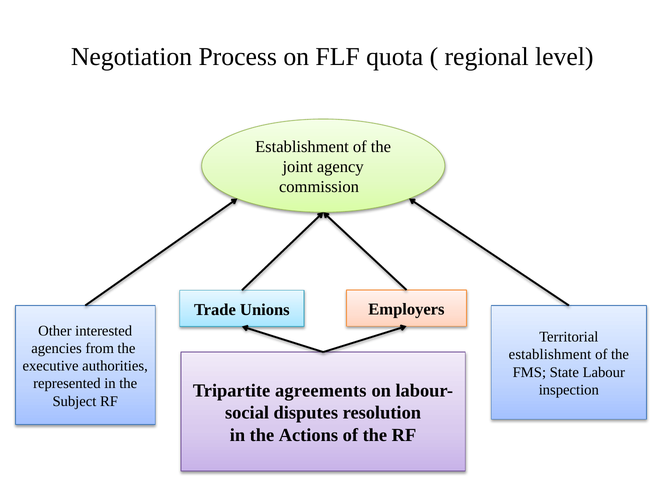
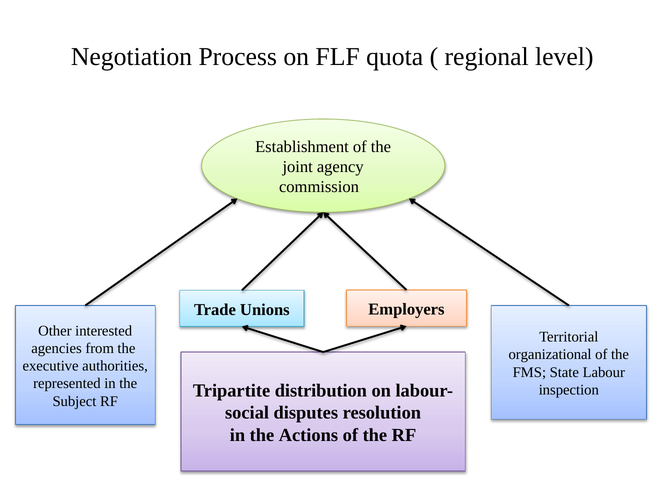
establishment: establishment -> organizational (550, 354)
agreements: agreements -> distribution (321, 390)
